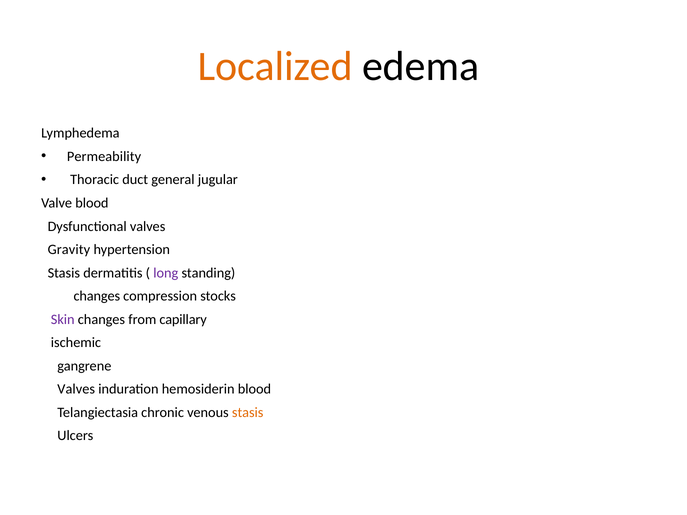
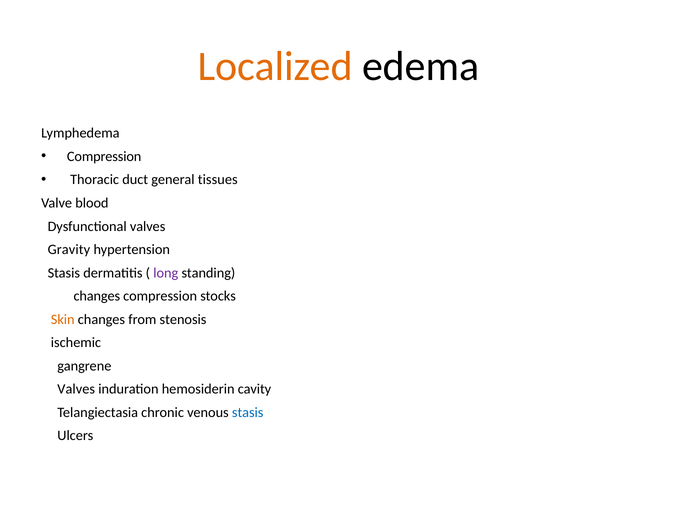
Permeability: Permeability -> Compression (104, 157)
jugular: jugular -> tissues (218, 180)
Skin colour: purple -> orange (63, 320)
capillary: capillary -> stenosis (183, 320)
hemosiderin blood: blood -> cavity (254, 389)
stasis colour: orange -> blue (248, 413)
